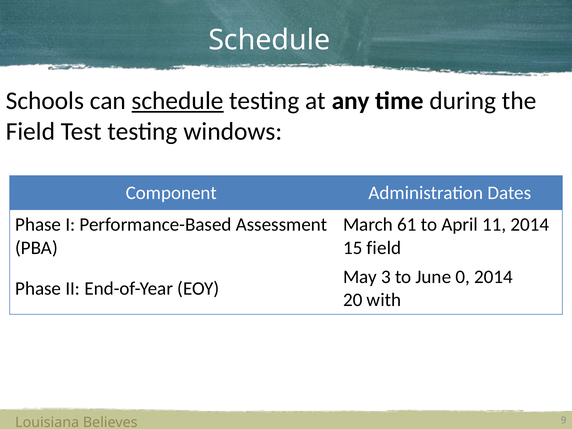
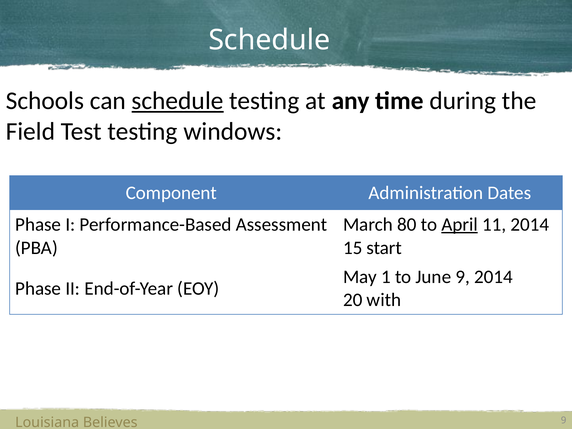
61: 61 -> 80 (407, 225)
April underline: none -> present (460, 225)
15 field: field -> start (384, 248)
3: 3 -> 1 (386, 277)
June 0: 0 -> 9 (463, 277)
